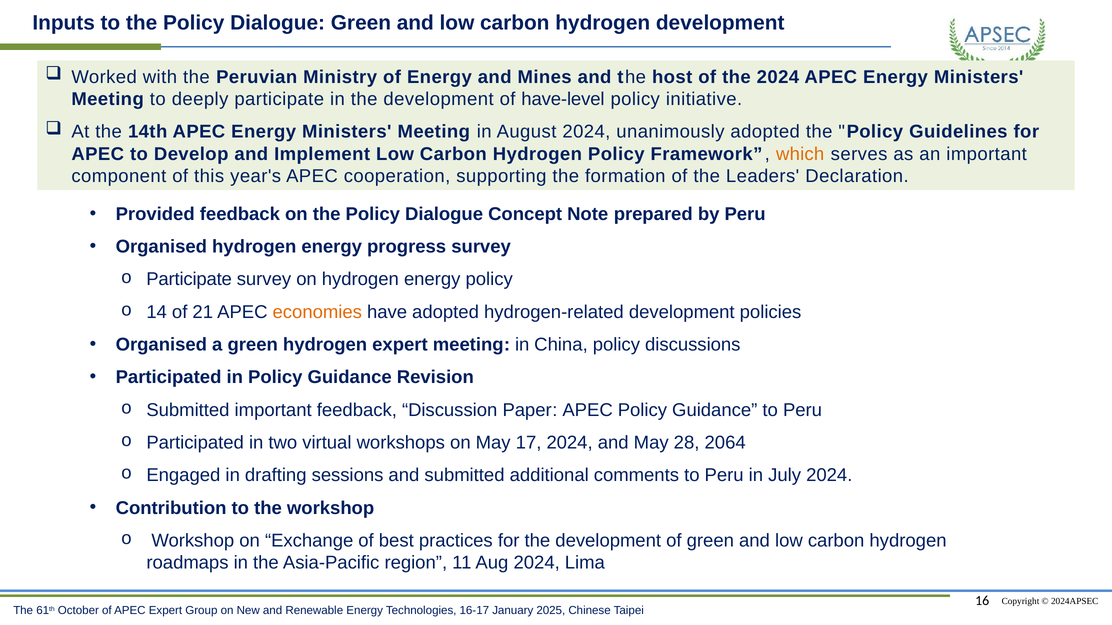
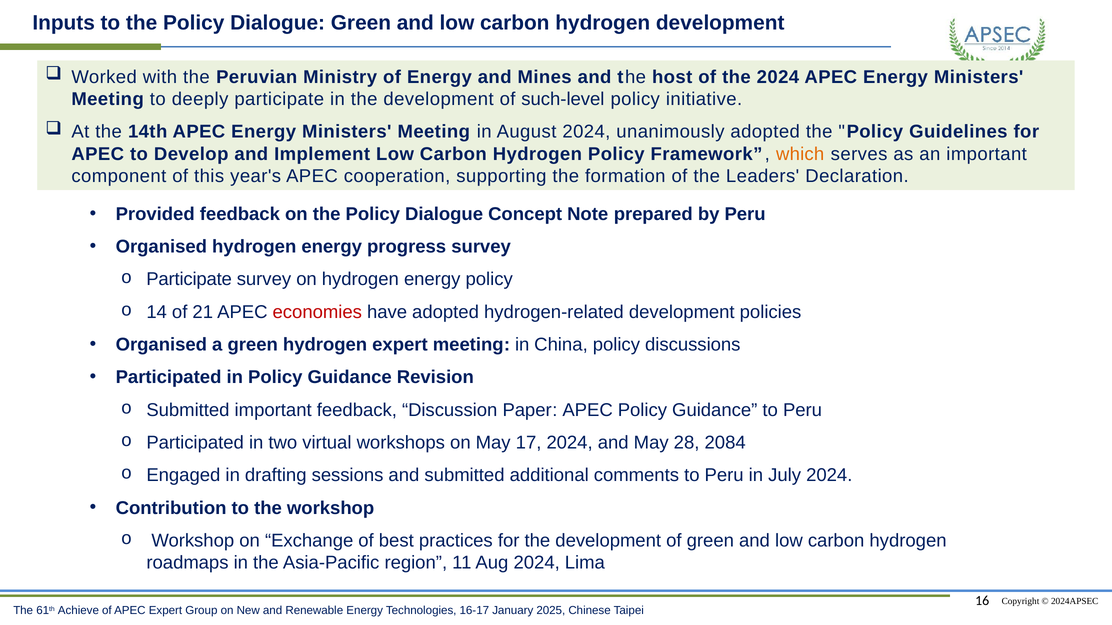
have-level: have-level -> such-level (563, 99)
economies colour: orange -> red (317, 312)
2064: 2064 -> 2084 (725, 443)
October: October -> Achieve (78, 611)
